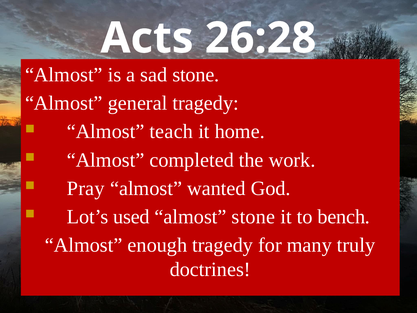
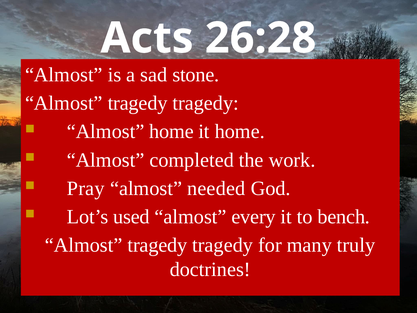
general: general -> tragedy (138, 103)
Almost teach: teach -> home (171, 132)
wanted: wanted -> needed (216, 188)
almost stone: stone -> every (254, 217)
enough: enough -> tragedy (157, 245)
